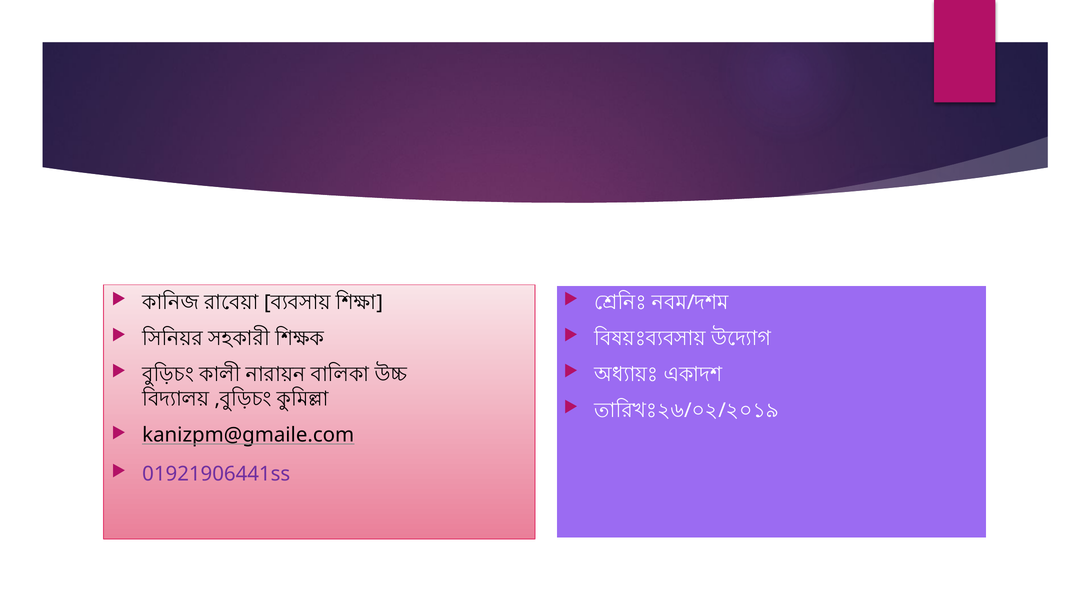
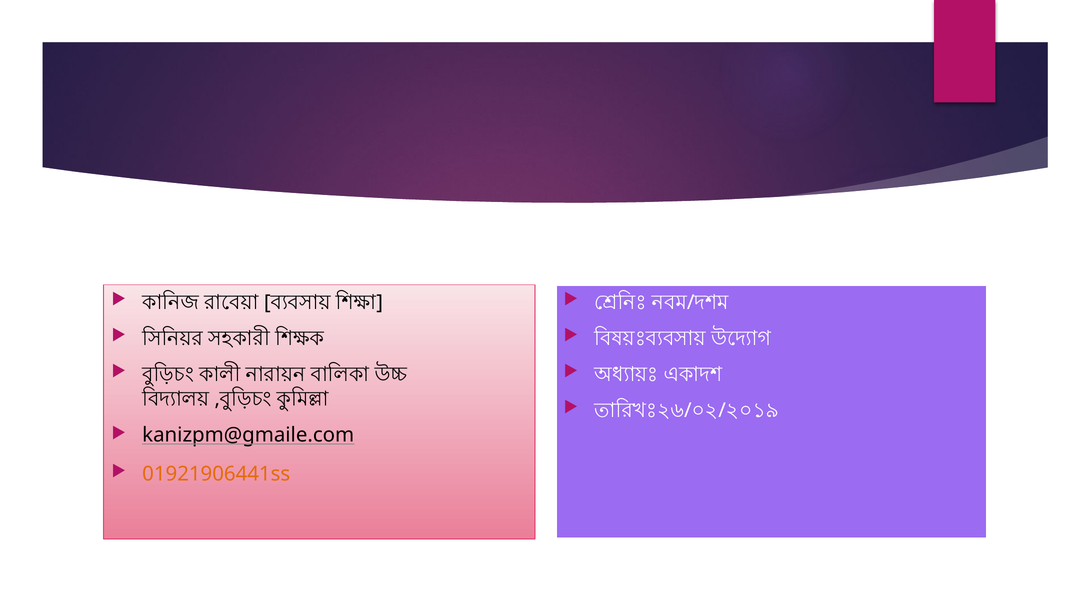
01921906441ss colour: purple -> orange (216, 474)
